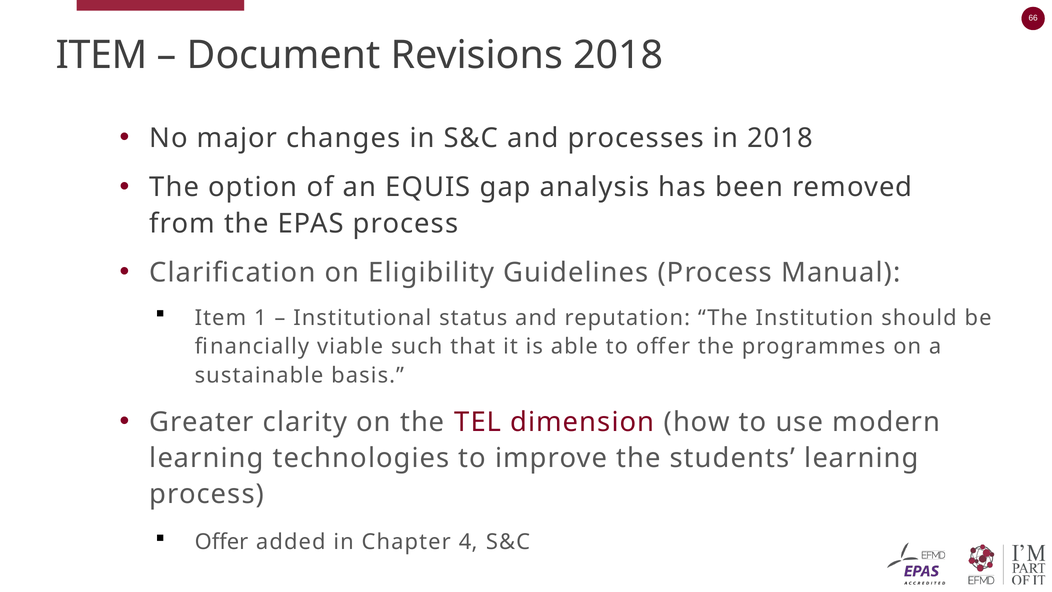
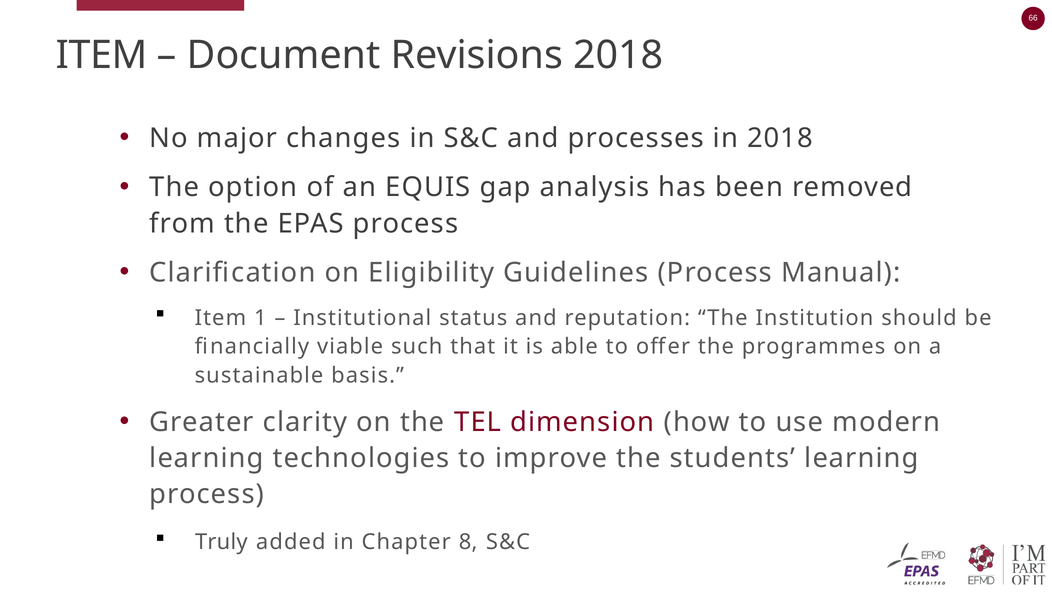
Offer: Offer -> Truly (221, 542)
4: 4 -> 8 (468, 542)
